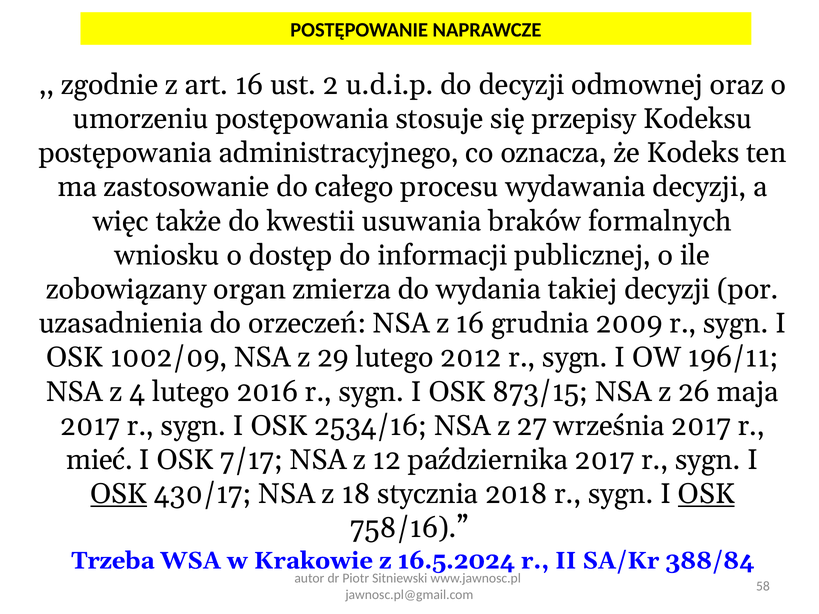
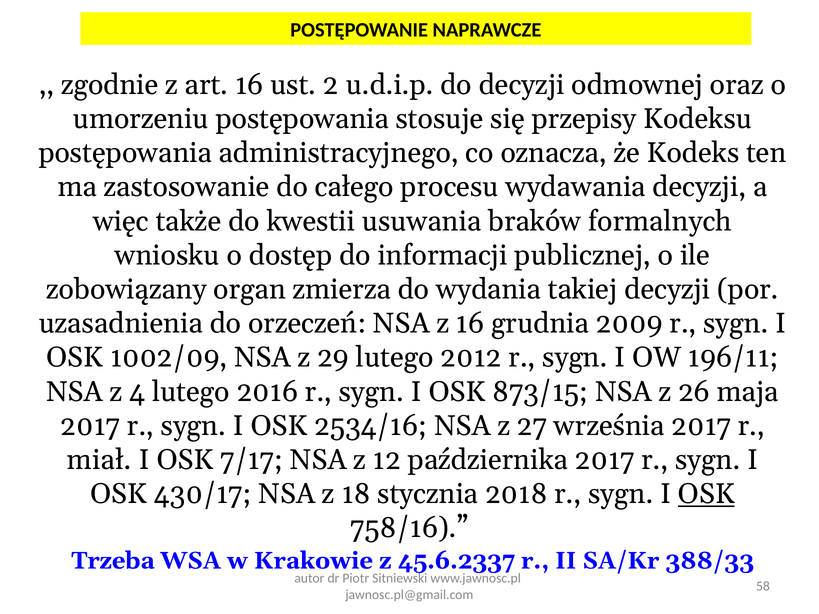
mieć: mieć -> miał (99, 460)
OSK underline: present -> none (119, 494)
16.5.2024: 16.5.2024 -> 45.6.2337 (456, 561)
388/84: 388/84 -> 388/33 (710, 561)
